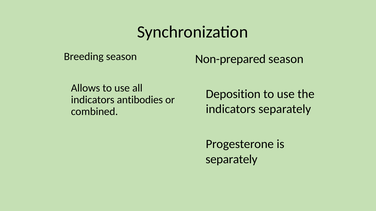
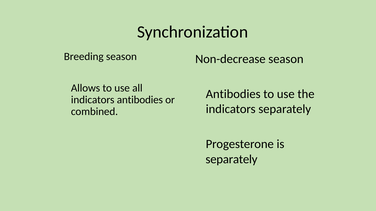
Non-prepared: Non-prepared -> Non-decrease (230, 59)
Deposition: Deposition -> Antibodies (233, 94)
